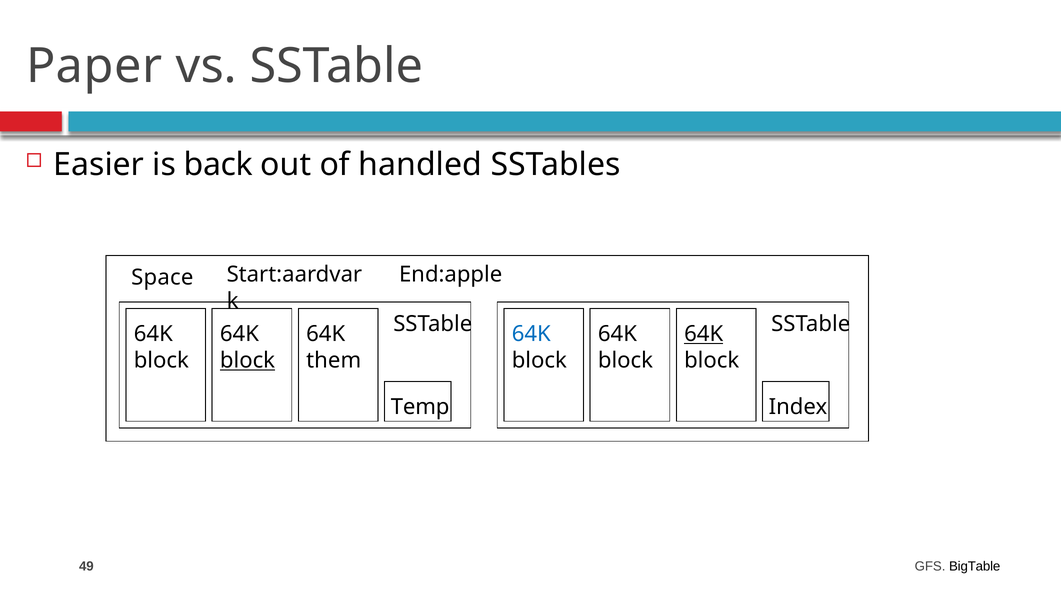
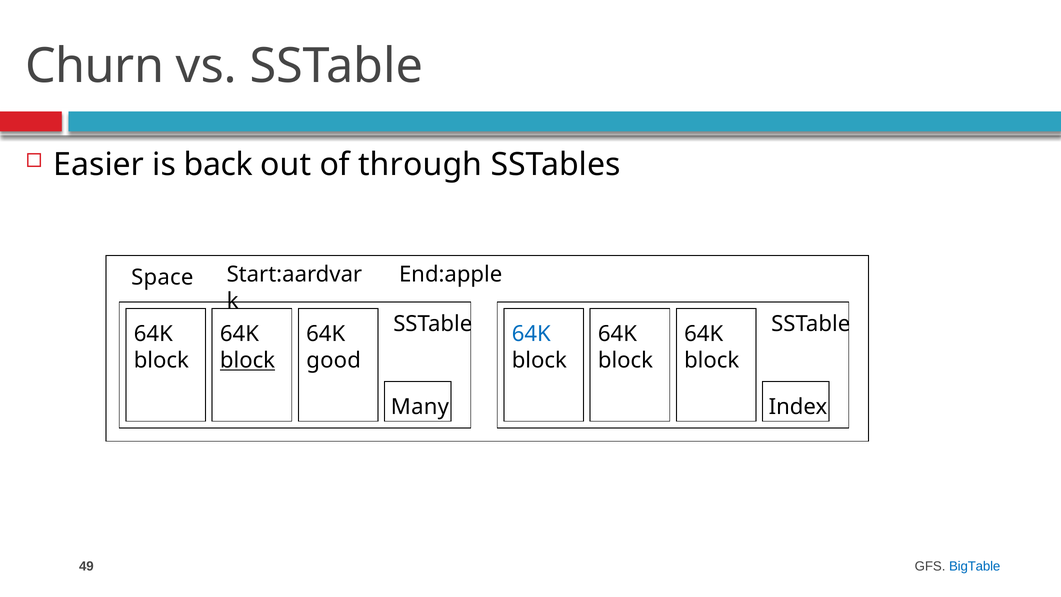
Paper: Paper -> Churn (95, 66)
handled: handled -> through (420, 165)
64K underline: present -> none (704, 334)
them: them -> good (334, 360)
Temp: Temp -> Many (420, 407)
BigTable colour: black -> blue (975, 566)
